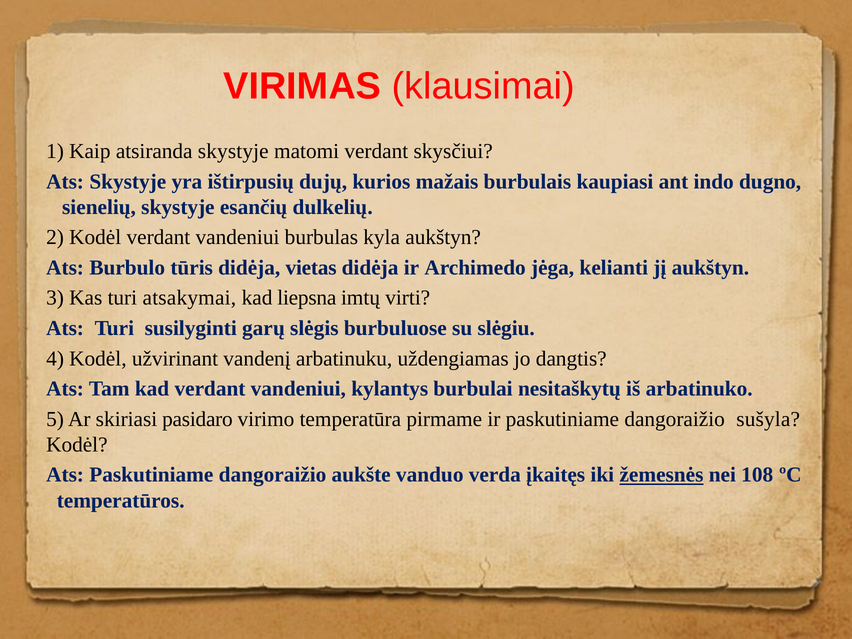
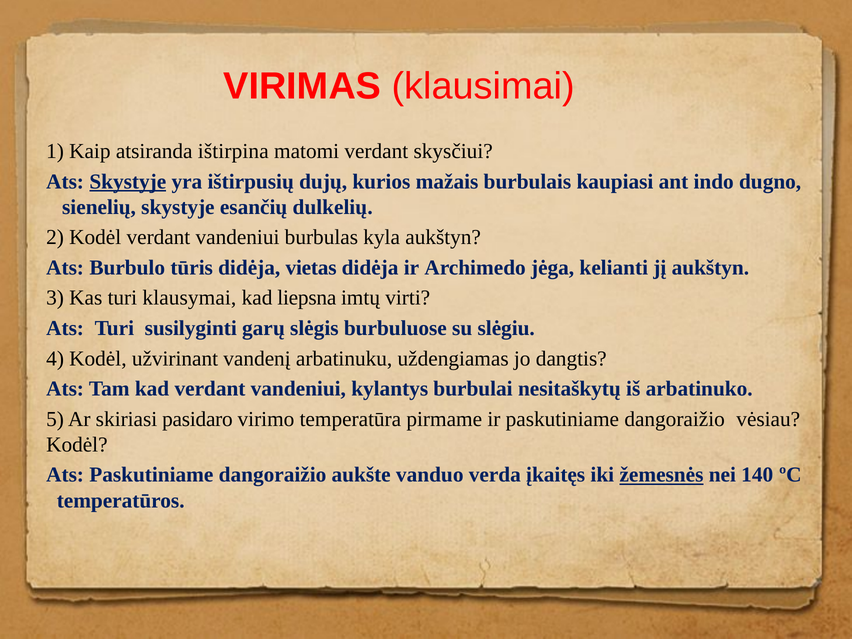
atsiranda skystyje: skystyje -> ištirpina (233, 151)
Skystyje underline: none -> present (128, 182)
atsakymai: atsakymai -> klausymai (189, 298)
sušyla: sušyla -> vėsiau (768, 419)
108: 108 -> 140 (757, 475)
